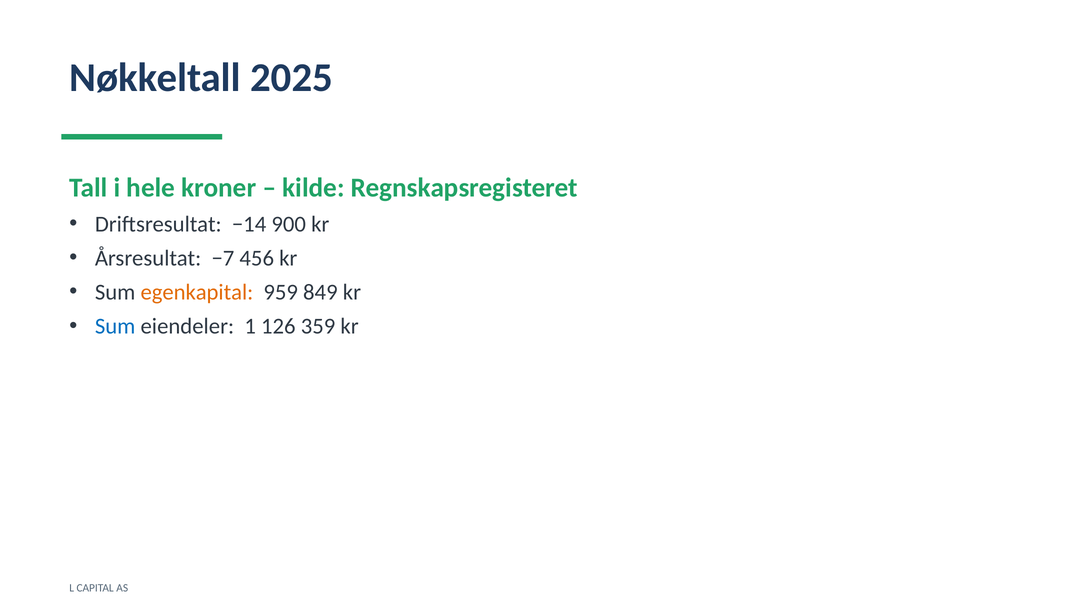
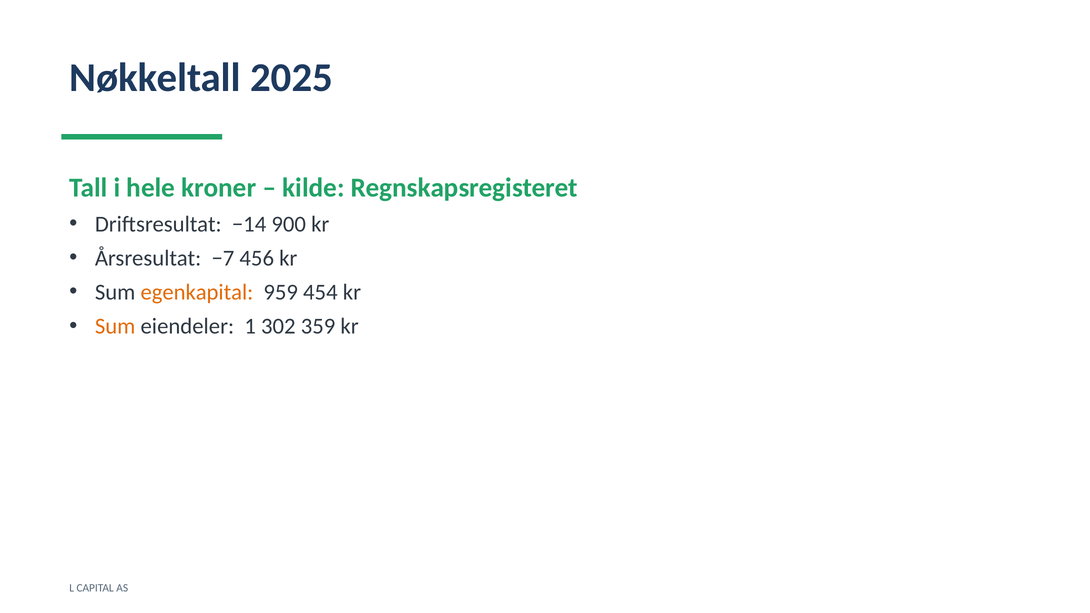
849: 849 -> 454 (320, 292)
Sum colour: blue -> orange (115, 326)
126: 126 -> 302 (278, 326)
